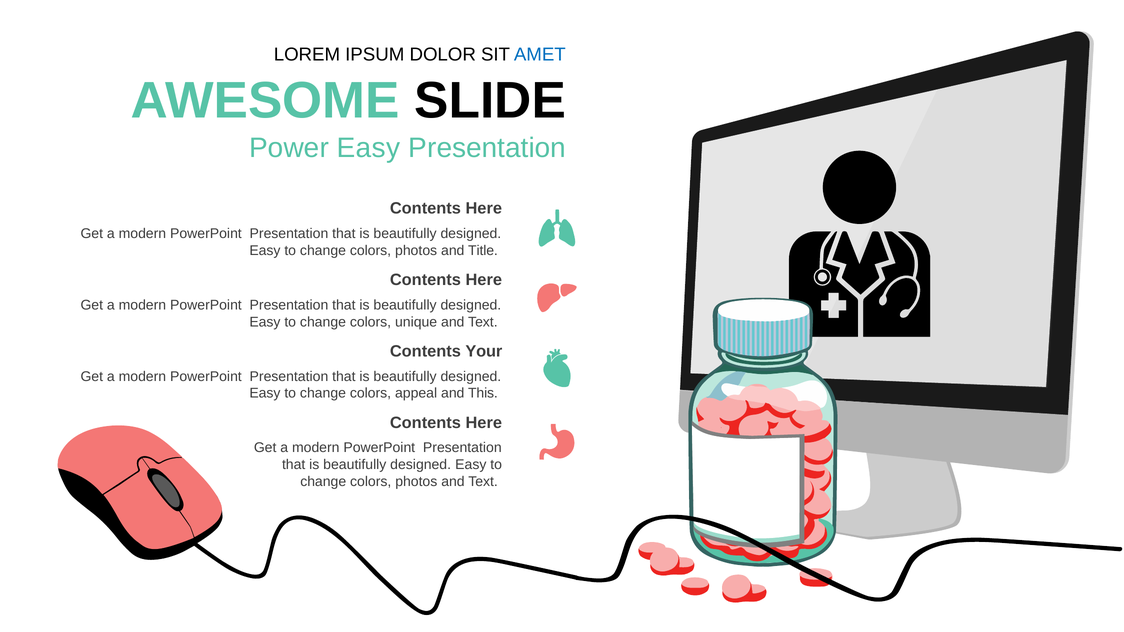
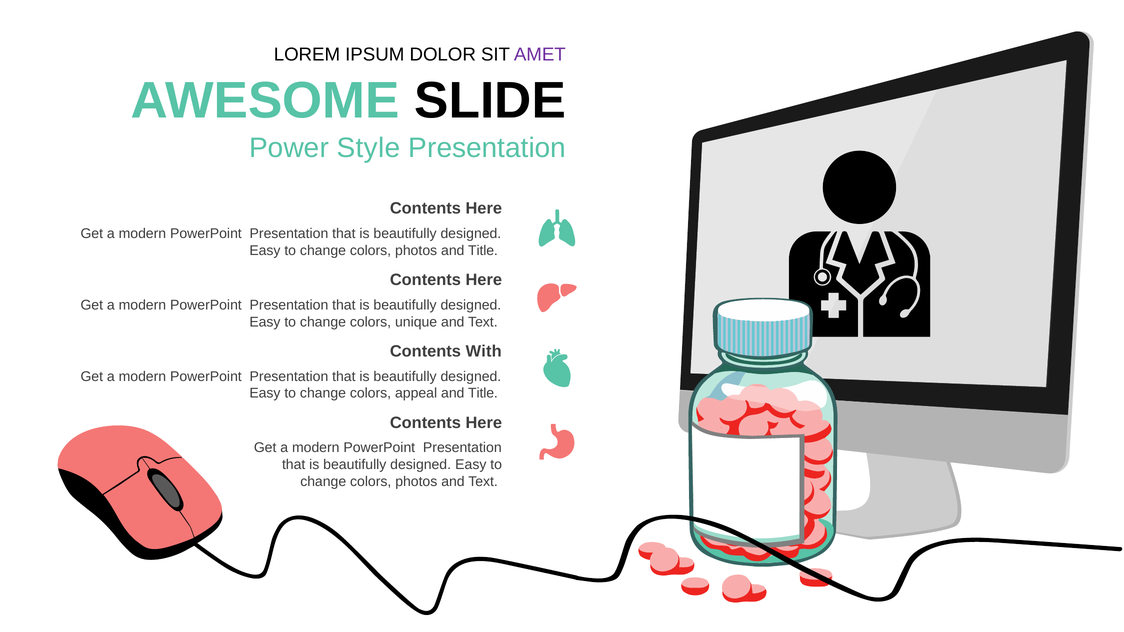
AMET colour: blue -> purple (540, 55)
Power Easy: Easy -> Style (368, 148)
Your: Your -> With (484, 351)
This: This -> Title (483, 393)
